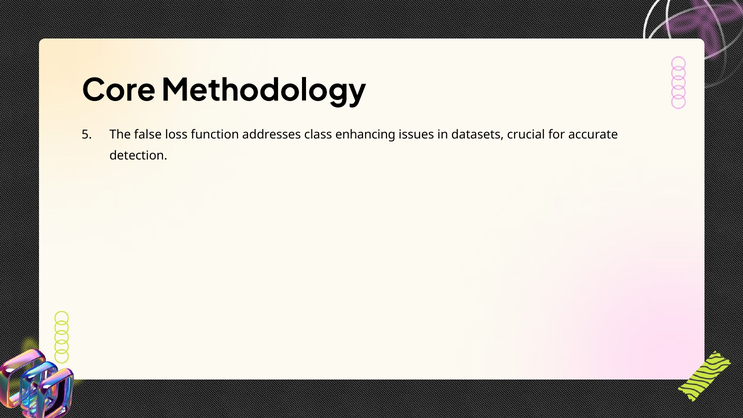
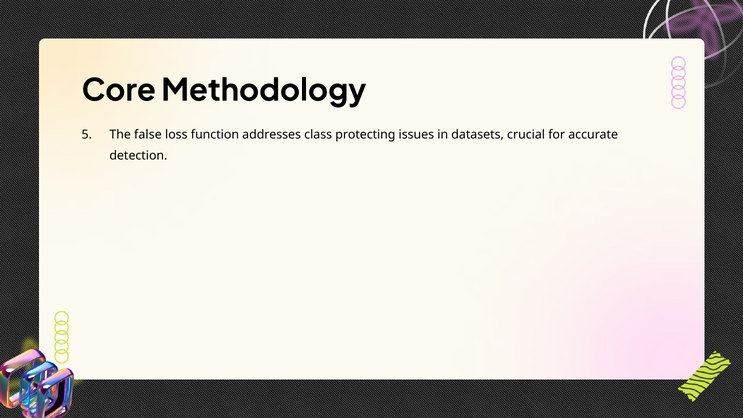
enhancing: enhancing -> protecting (365, 135)
